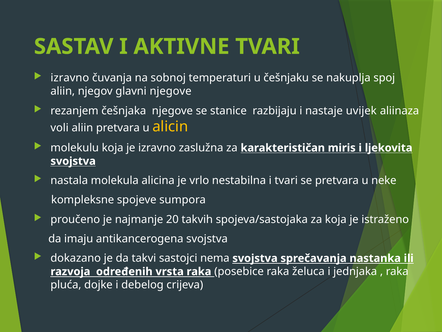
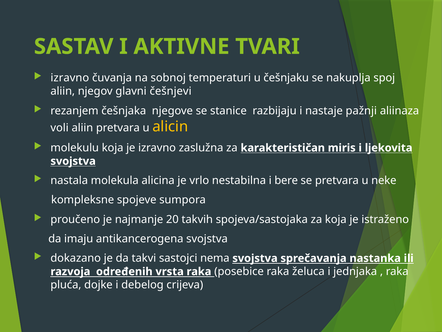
glavni njegove: njegove -> češnjevi (171, 91)
uvijek: uvijek -> pažnji (361, 111)
i tvari: tvari -> bere (286, 180)
